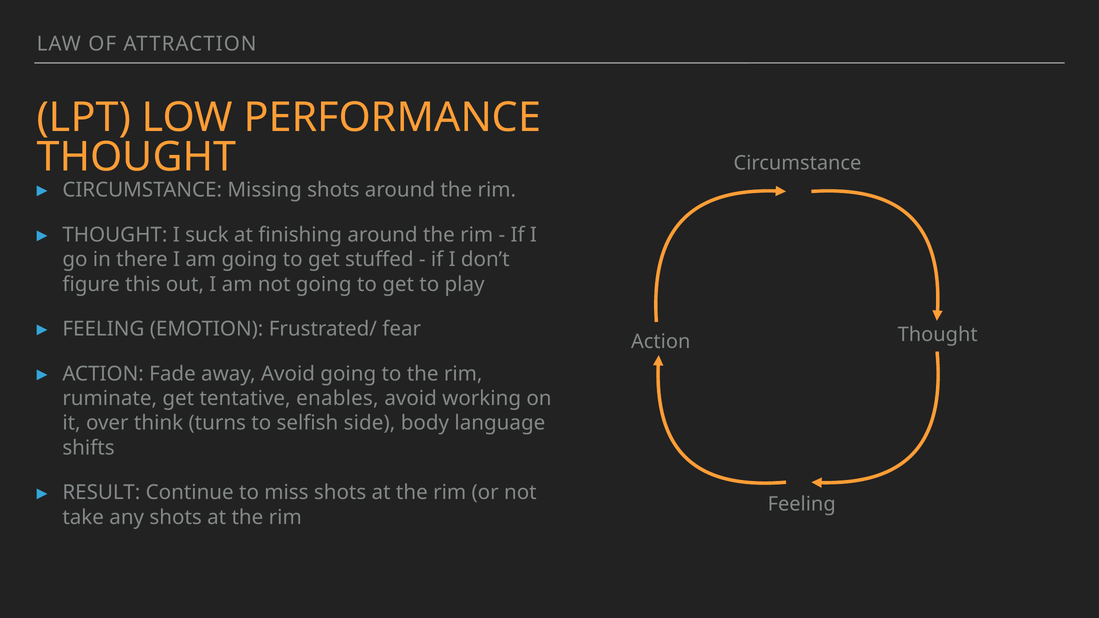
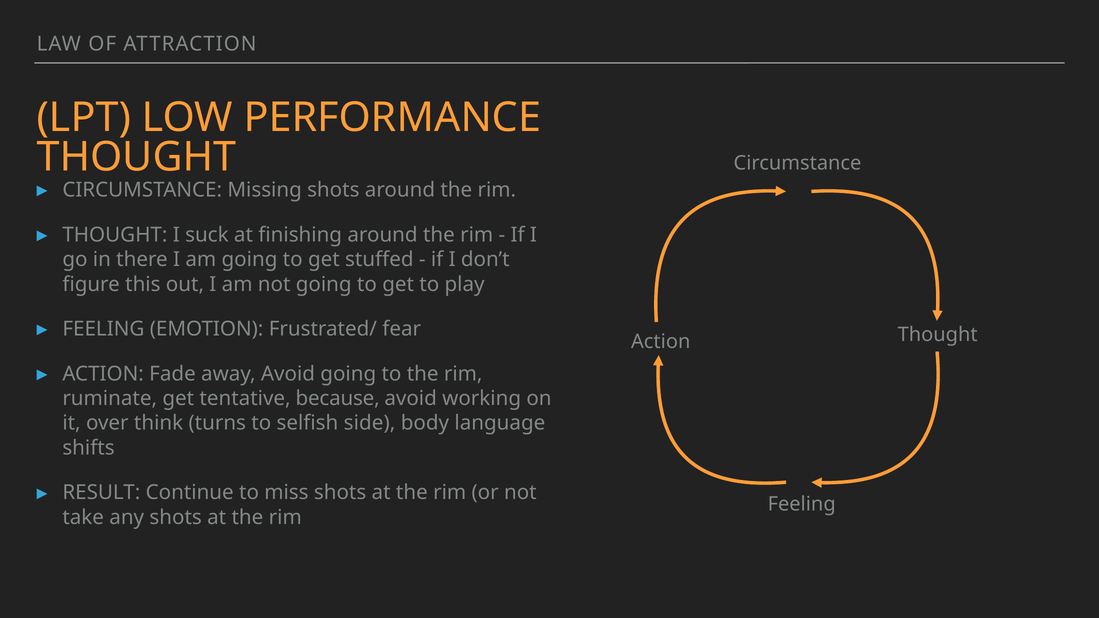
enables: enables -> because (338, 399)
